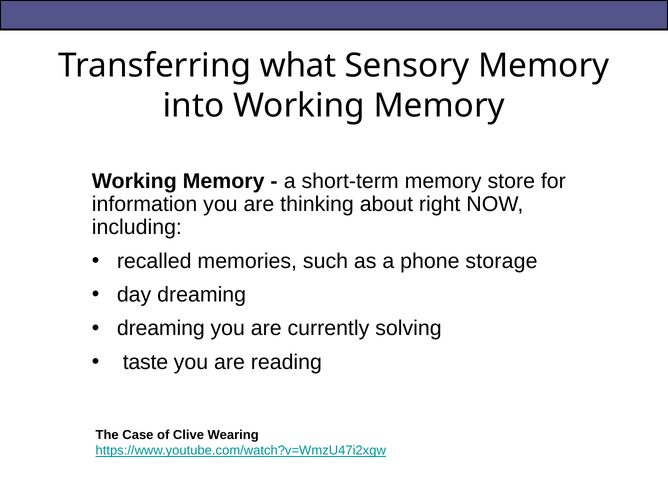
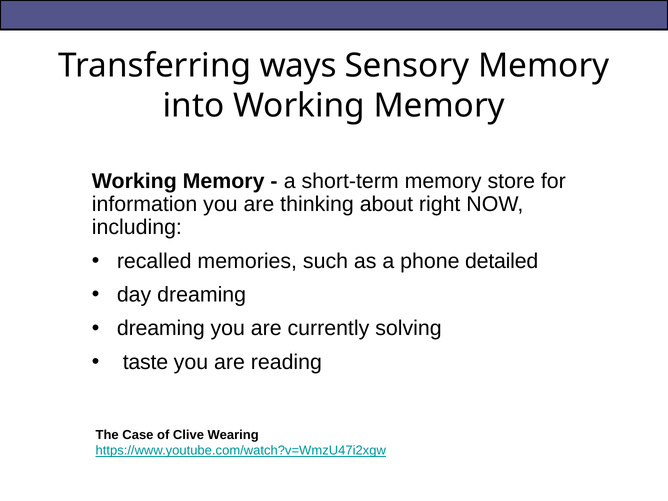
what: what -> ways (298, 66)
storage: storage -> detailed (502, 261)
